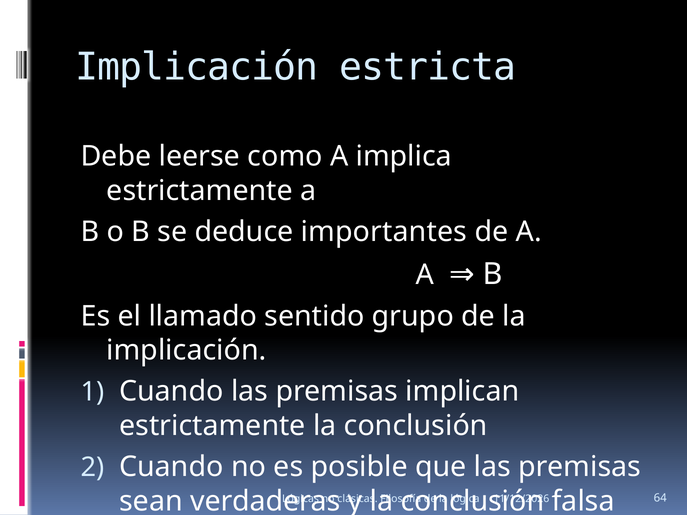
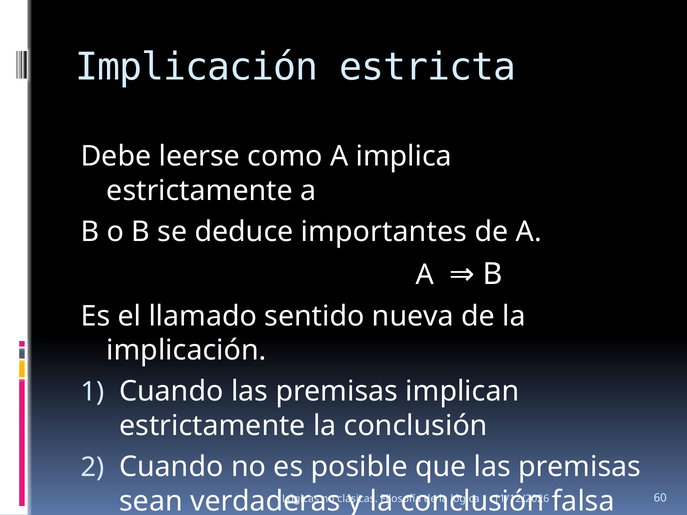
grupo: grupo -> nueva (413, 316)
64: 64 -> 60 (660, 498)
